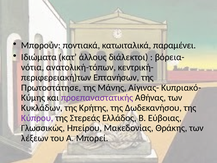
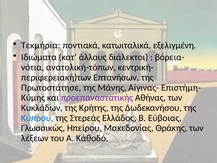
Μπορούν: Μπορούν -> Τεκμήρια (41, 45)
παραμένει: παραμένει -> εξελιγμένη (175, 45)
Κυπριακό-: Κυπριακό- -> Επιστήμη- (181, 87)
Κύπρου colour: purple -> blue (37, 118)
Μπορεί: Μπορεί -> Κάθοδό (92, 138)
